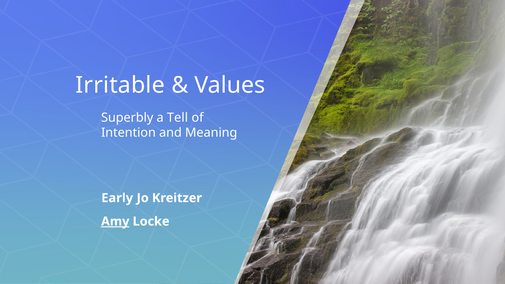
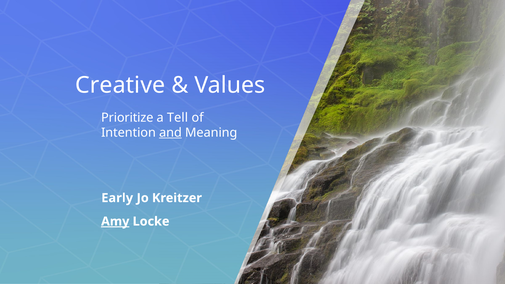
Irritable: Irritable -> Creative (120, 85)
Superbly: Superbly -> Prioritize (127, 118)
and underline: none -> present (170, 133)
